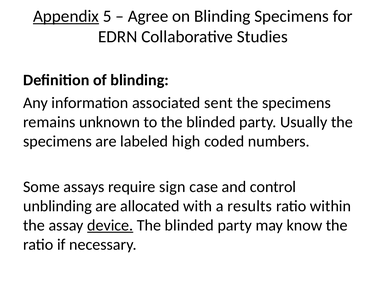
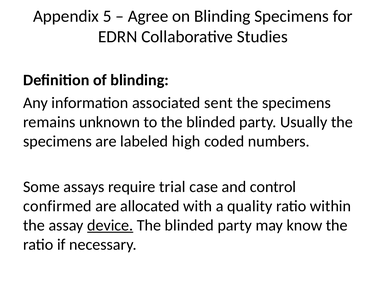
Appendix underline: present -> none (66, 16)
sign: sign -> trial (172, 187)
unblinding: unblinding -> confirmed (57, 206)
results: results -> quality (250, 206)
